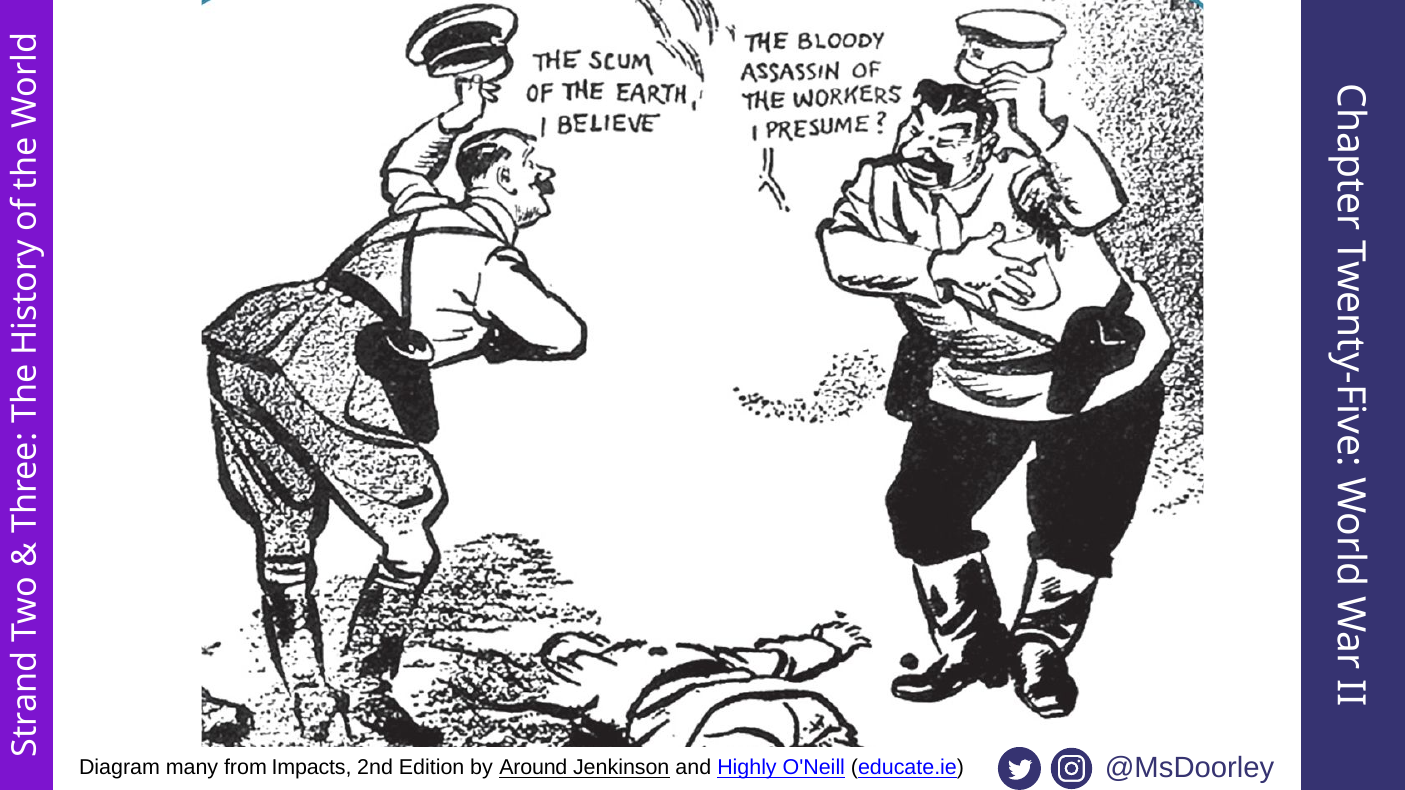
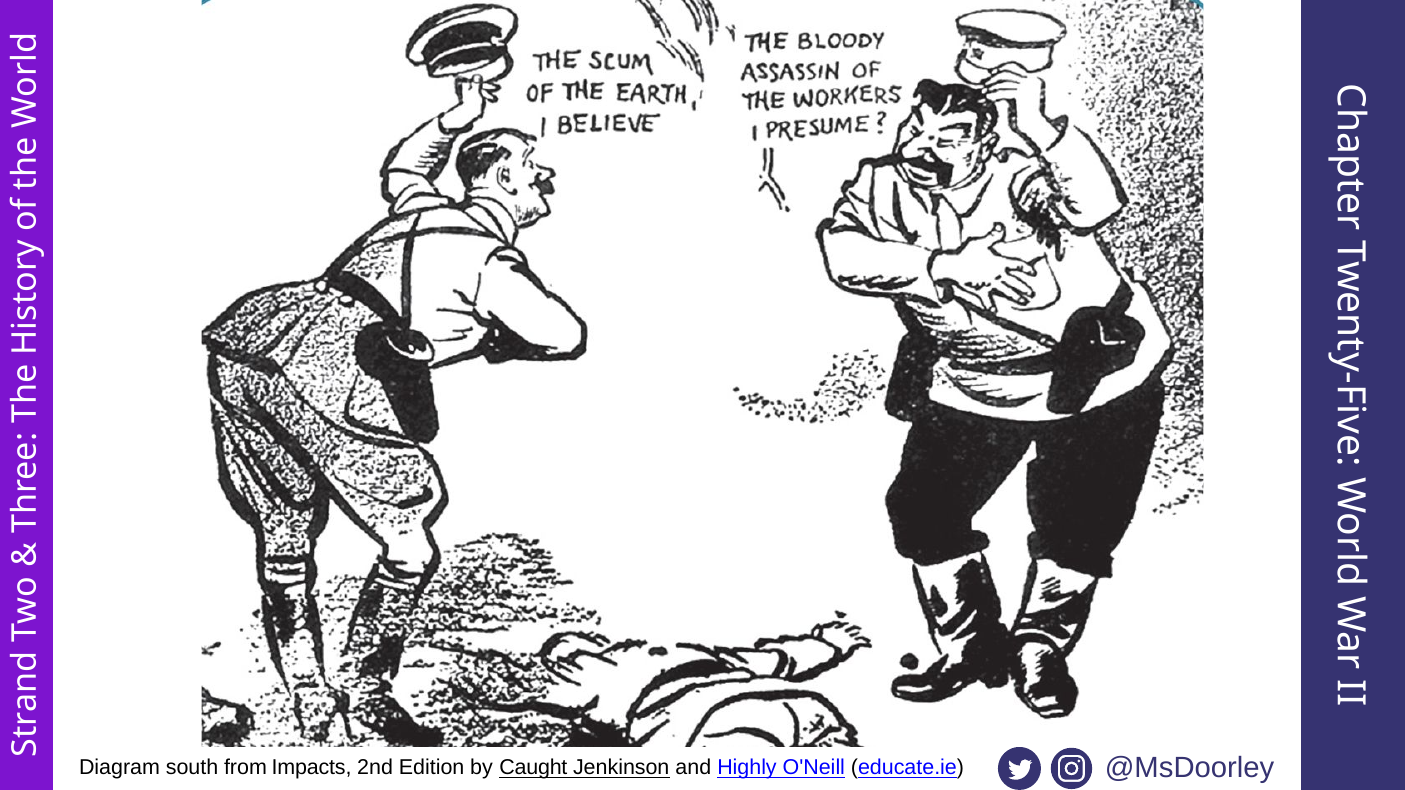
many: many -> south (192, 768)
Around: Around -> Caught (533, 768)
